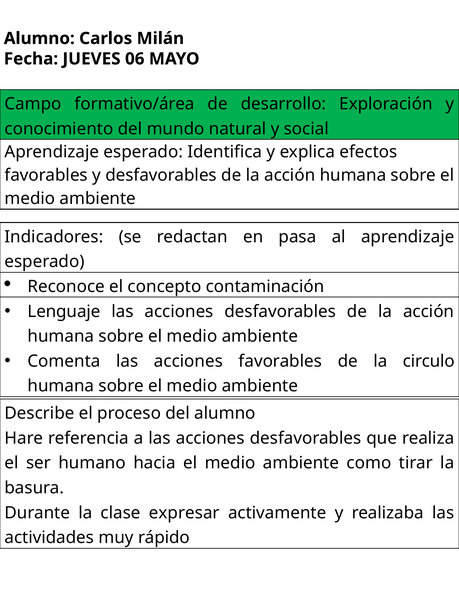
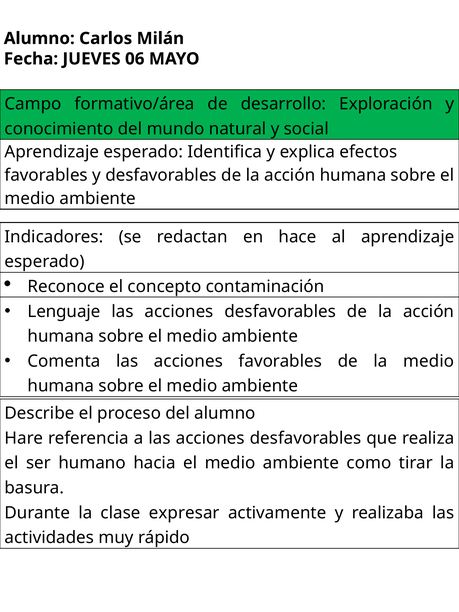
pasa: pasa -> hace (297, 237)
la circulo: circulo -> medio (429, 361)
